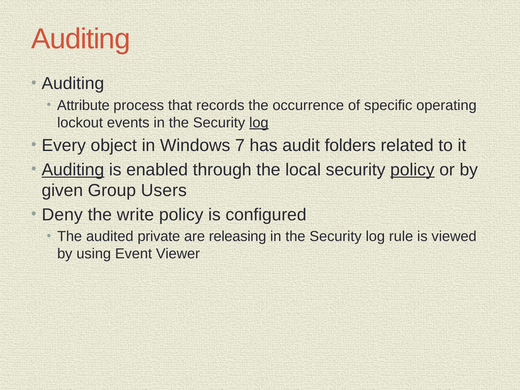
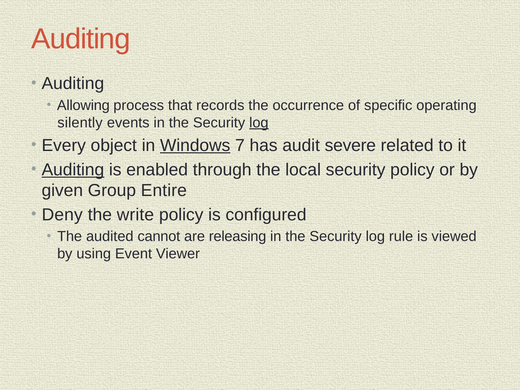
Attribute: Attribute -> Allowing (83, 105)
lockout: lockout -> silently (80, 123)
Windows underline: none -> present (195, 145)
folders: folders -> severe (350, 145)
policy underline: present -> none (412, 170)
Users: Users -> Entire (164, 190)
private: private -> cannot (159, 236)
